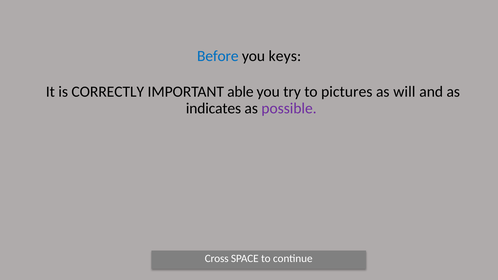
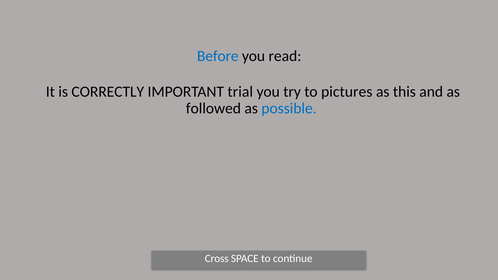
keys: keys -> read (285, 56)
able: able -> trial (240, 92)
will: will -> this (404, 92)
indicates: indicates -> followed (213, 108)
possible colour: purple -> blue (289, 108)
